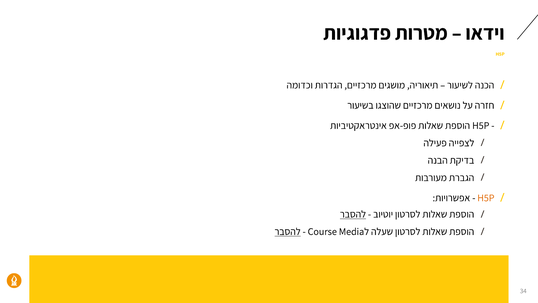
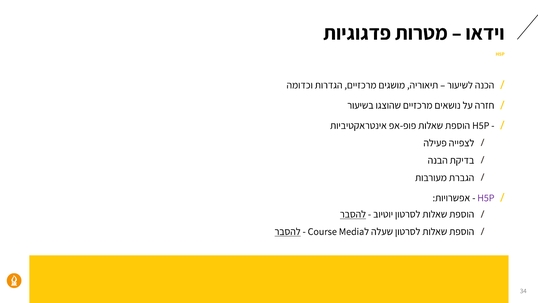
H5P colour: orange -> purple (486, 198)
